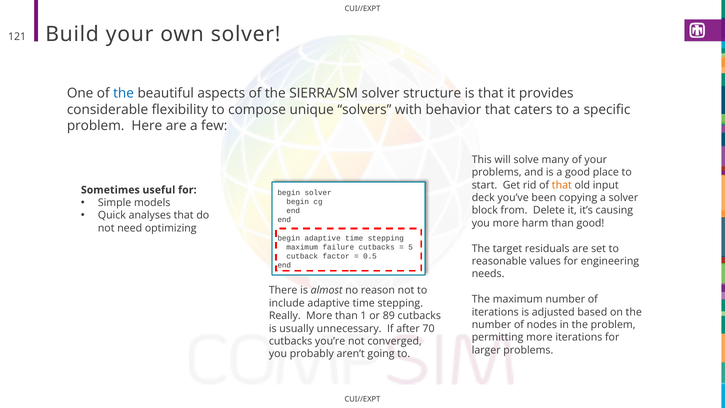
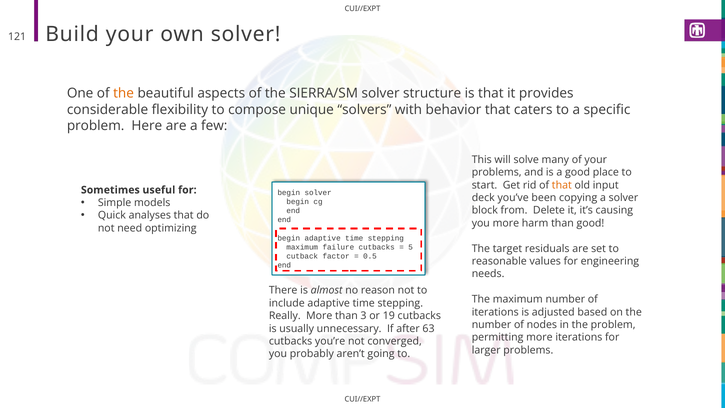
the colour: blue -> orange (124, 93)
1: 1 -> 3 (364, 316)
89: 89 -> 19 (389, 316)
70: 70 -> 63 (429, 328)
